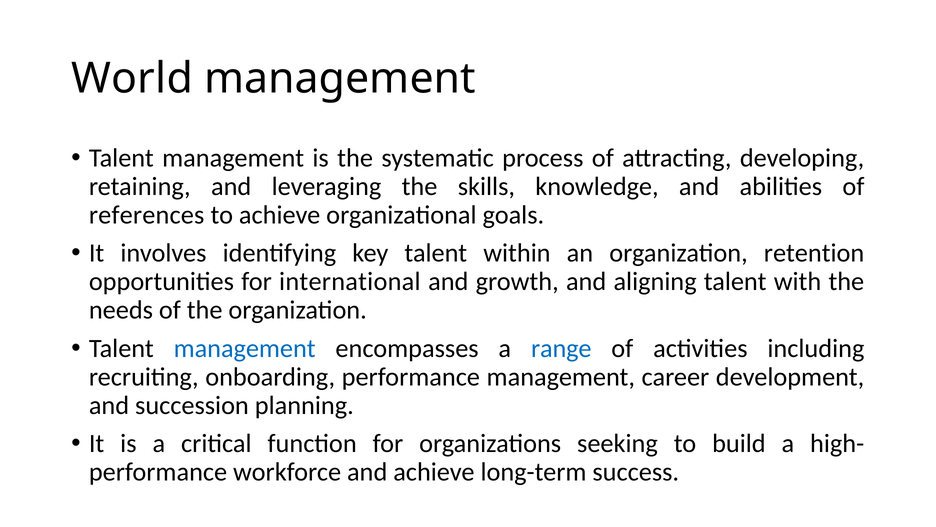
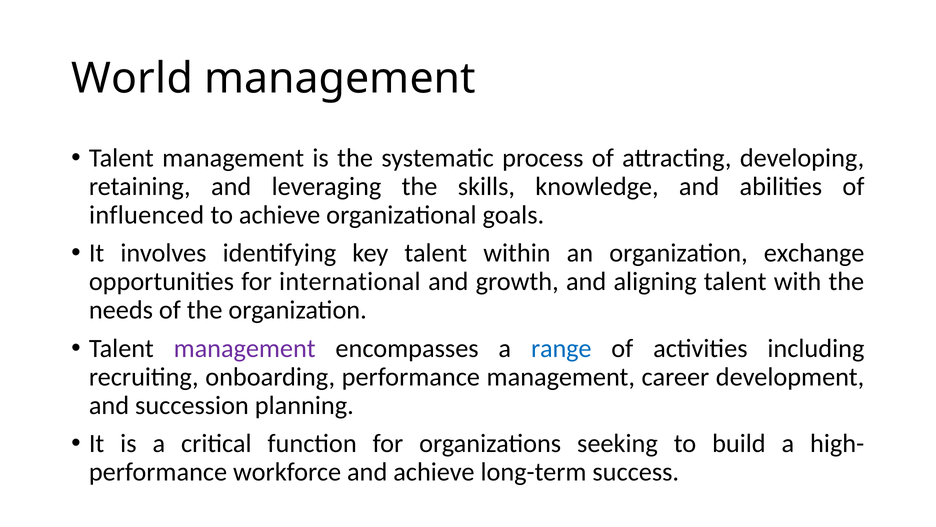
references: references -> influenced (147, 215)
retention: retention -> exchange (814, 253)
management colour: blue -> purple (245, 348)
